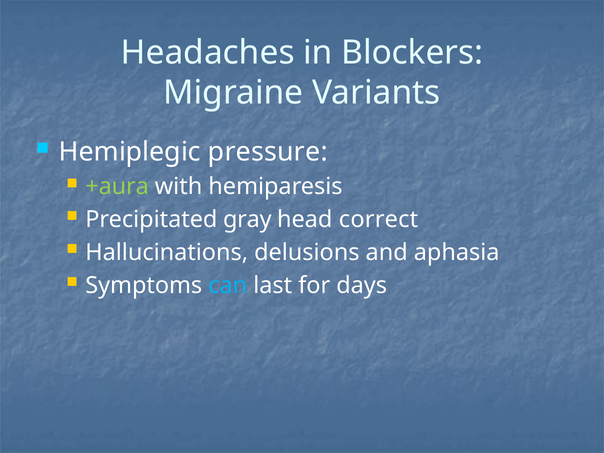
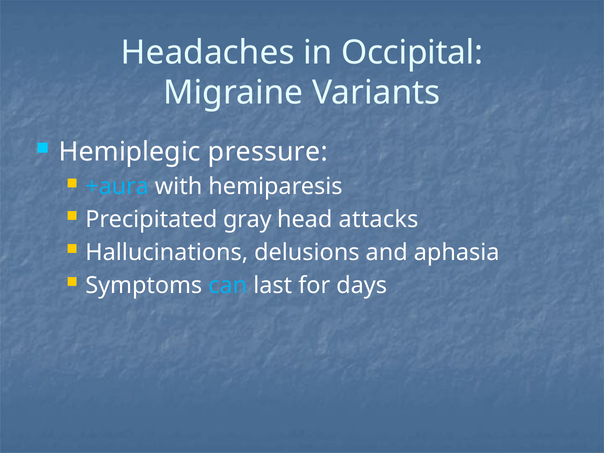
Blockers: Blockers -> Occipital (412, 53)
+aura colour: light green -> light blue (117, 187)
correct: correct -> attacks (379, 219)
